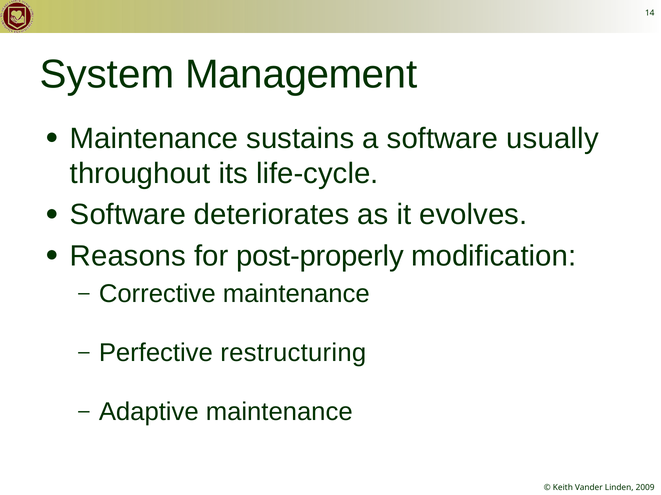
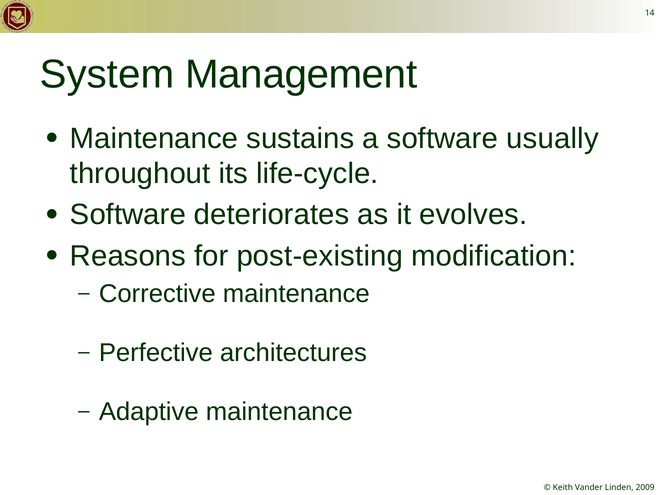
post-properly: post-properly -> post-existing (320, 256)
restructuring: restructuring -> architectures (293, 353)
